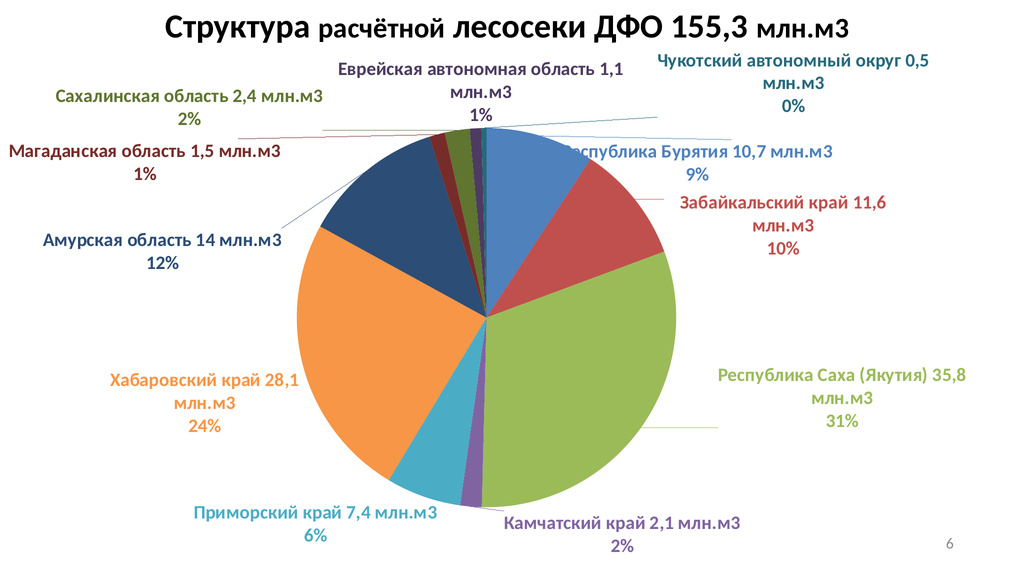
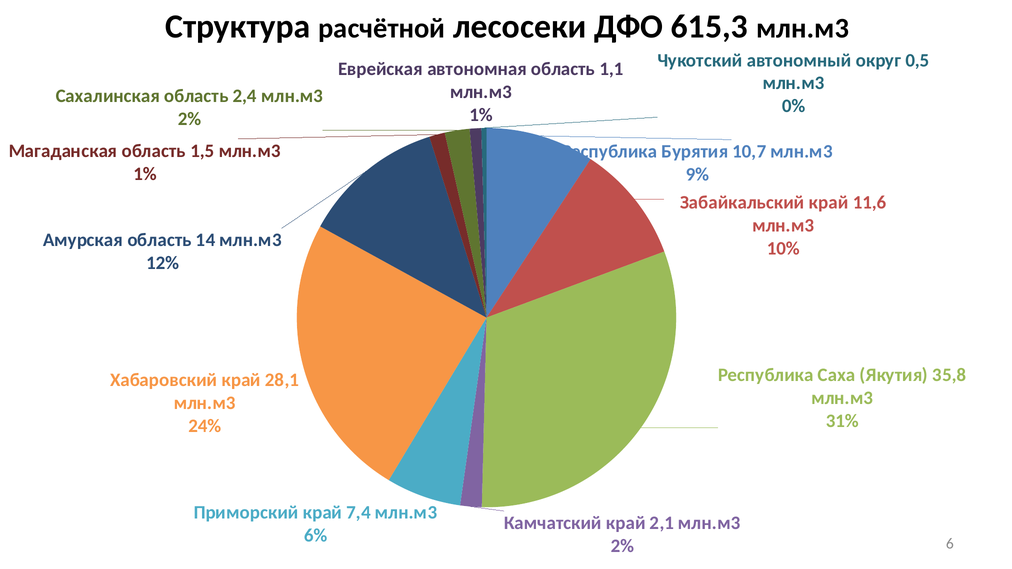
155,3: 155,3 -> 615,3 (709, 27)
